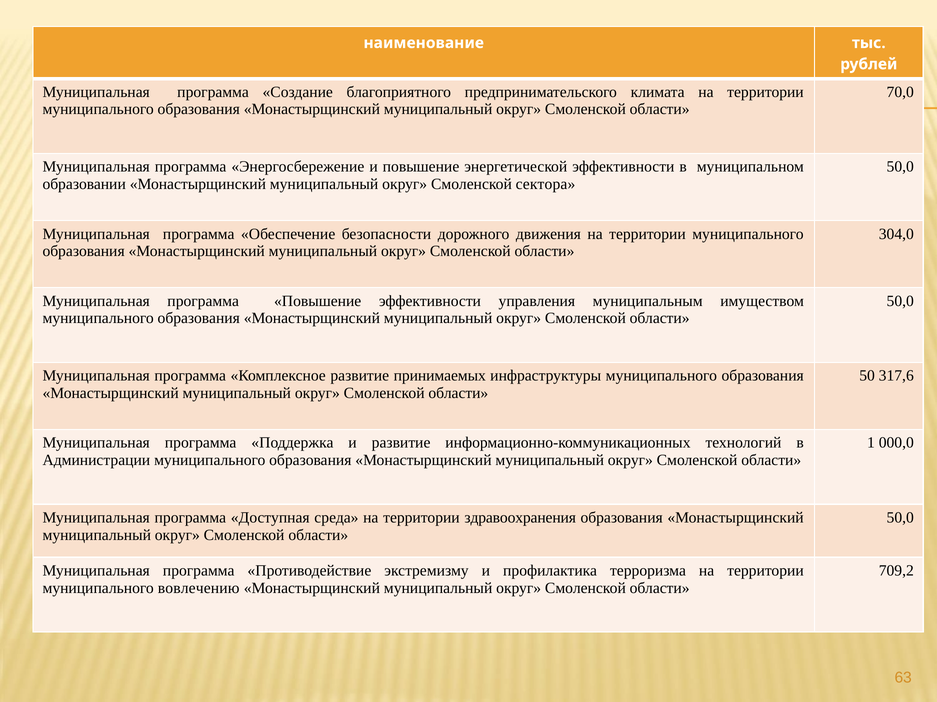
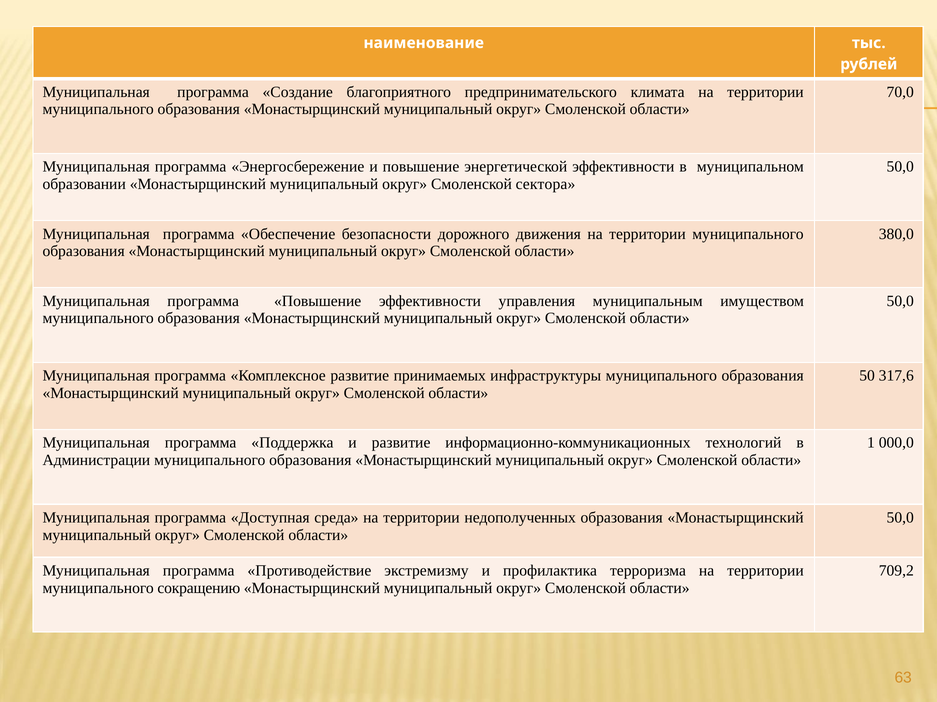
304,0: 304,0 -> 380,0 (896, 234)
здравоохранения: здравоохранения -> недополученных (520, 518)
вовлечению: вовлечению -> сокращению (199, 589)
